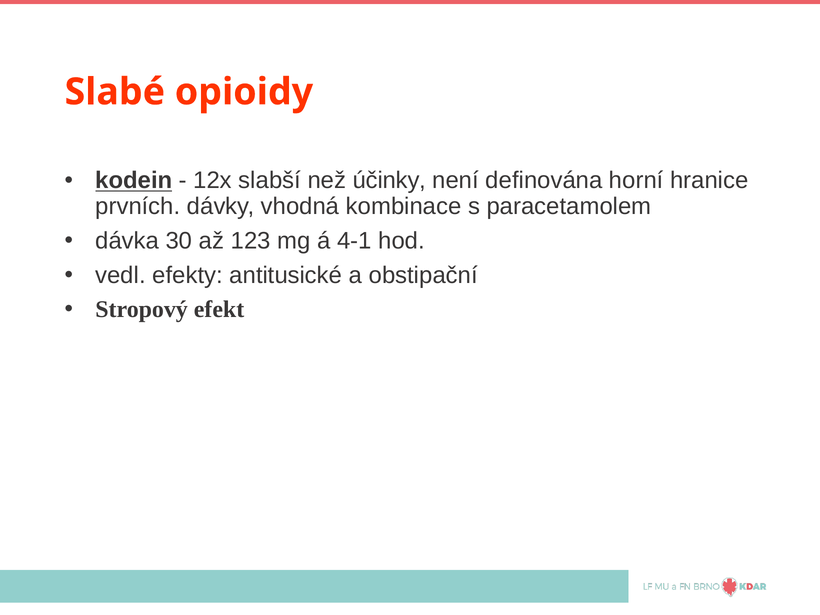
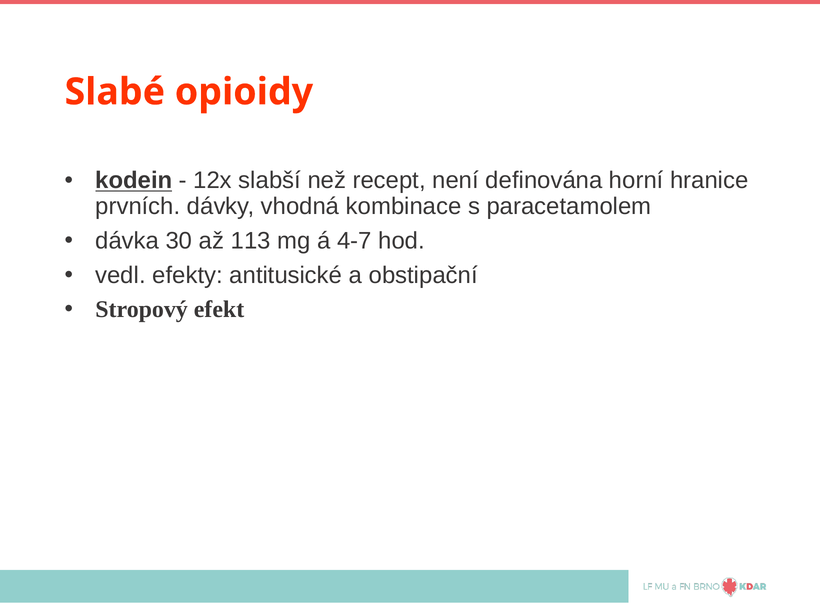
účinky: účinky -> recept (389, 181)
123: 123 -> 113 (251, 241)
4-1: 4-1 -> 4-7 (354, 241)
